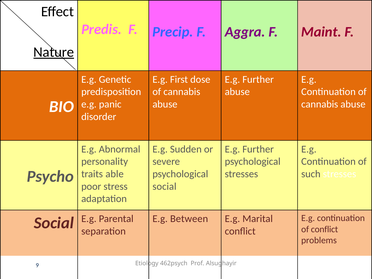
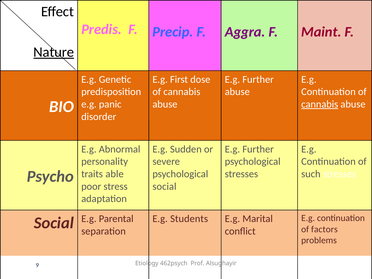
cannabis underline: none -> present (320, 104)
Between: Between -> Students (189, 219)
of conflict: conflict -> factors (324, 229)
